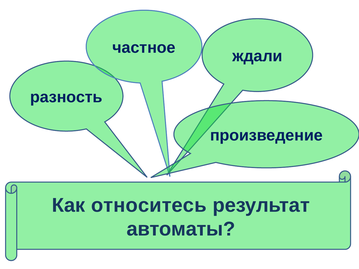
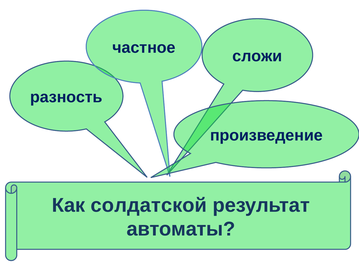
ждали: ждали -> сложи (257, 56)
относитесь: относитесь -> солдатской (149, 205)
